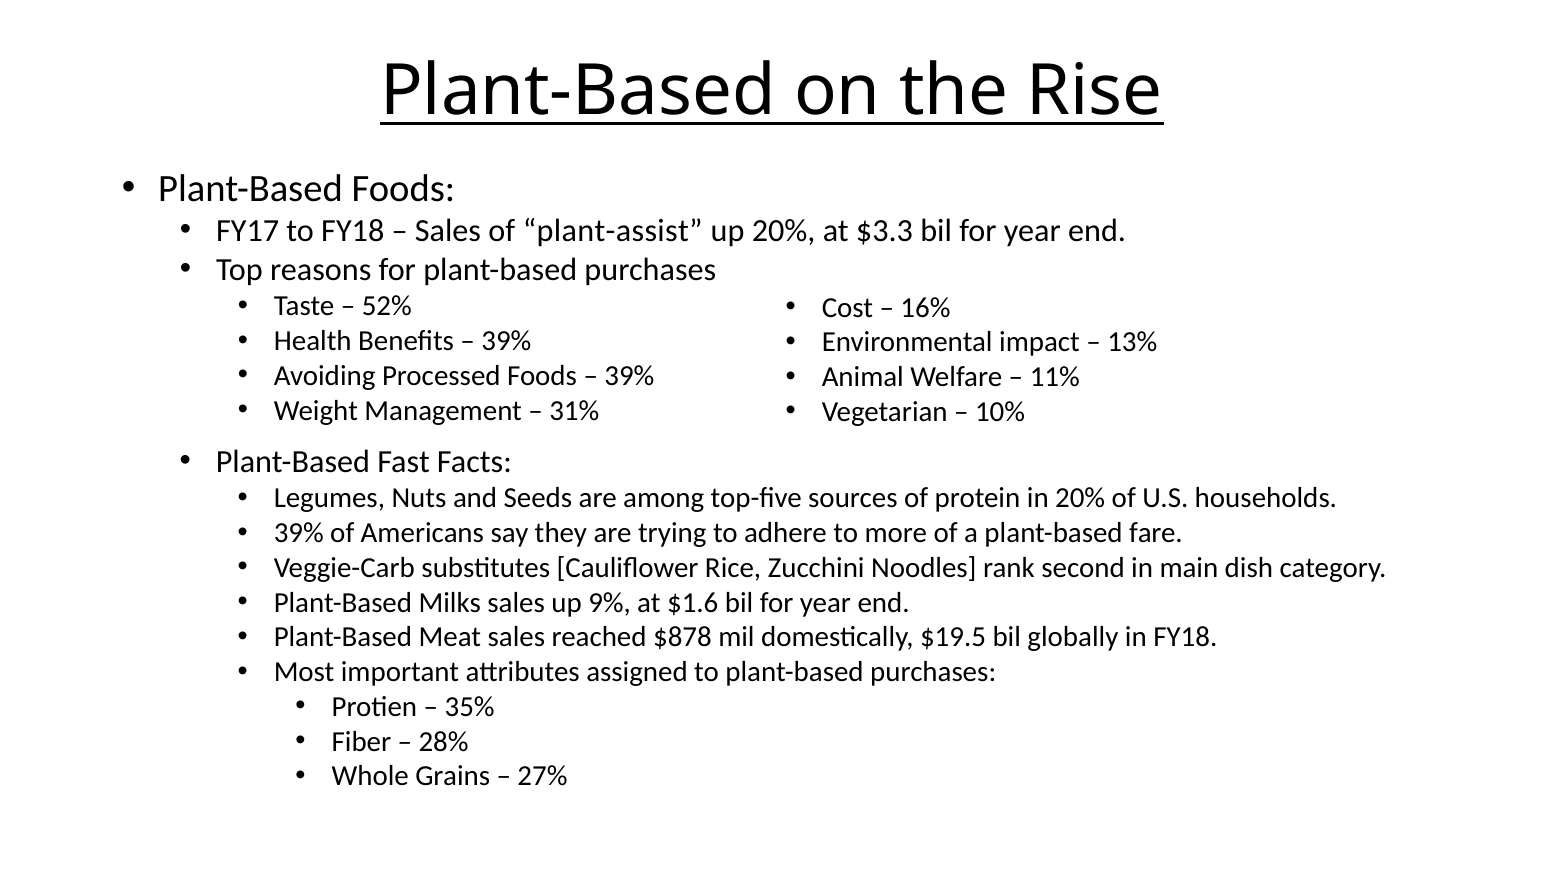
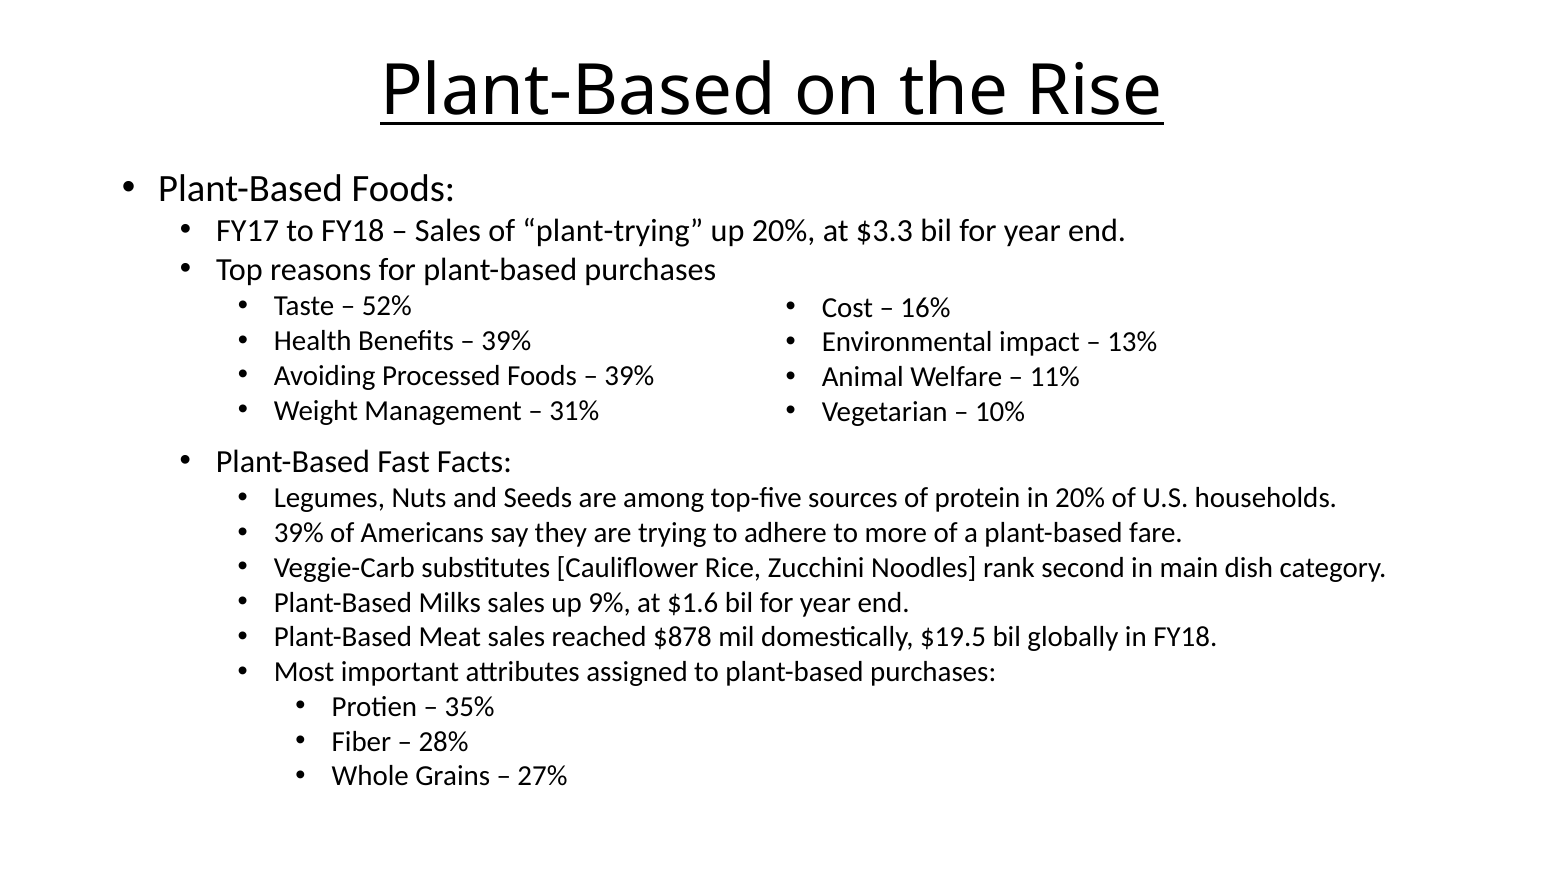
plant-assist: plant-assist -> plant-trying (613, 231)
